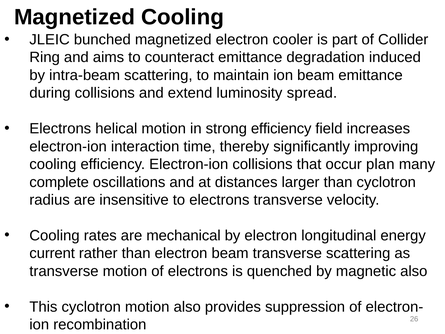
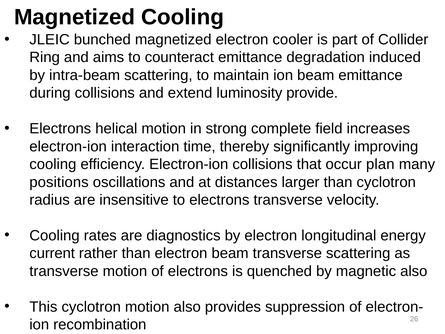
spread: spread -> provide (312, 93)
strong efficiency: efficiency -> complete (281, 129)
complete: complete -> positions (59, 182)
mechanical: mechanical -> diagnostics (183, 235)
